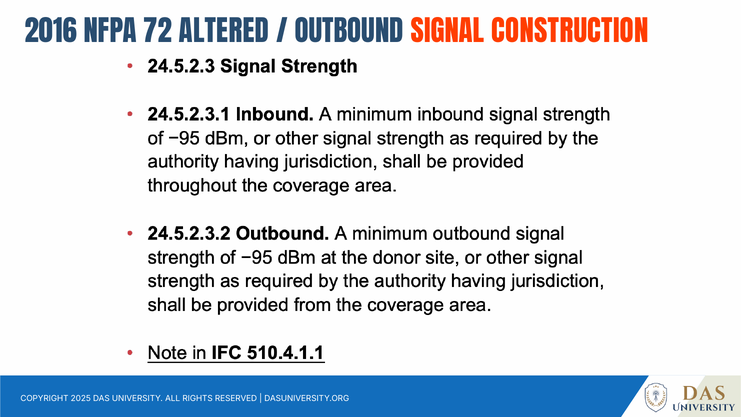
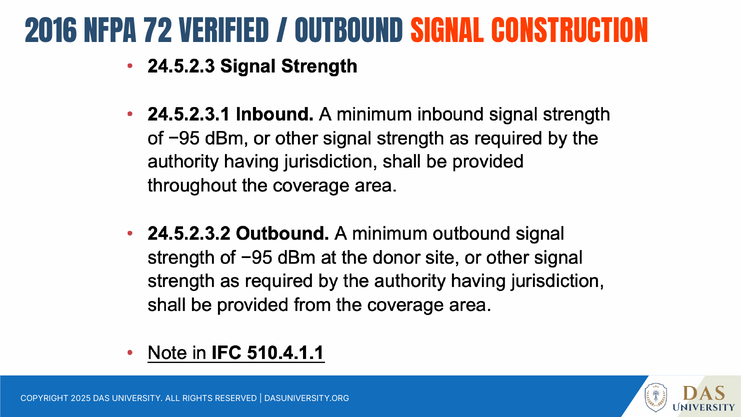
ALTERED: ALTERED -> VERIFIED (224, 33)
